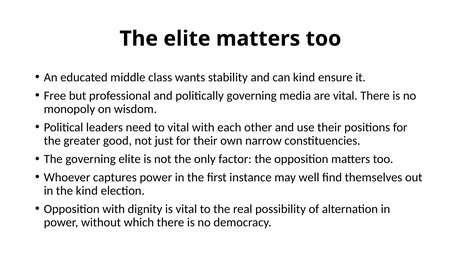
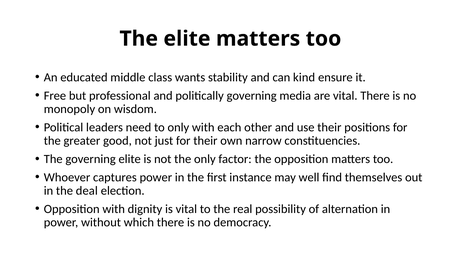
to vital: vital -> only (178, 127)
the kind: kind -> deal (87, 191)
